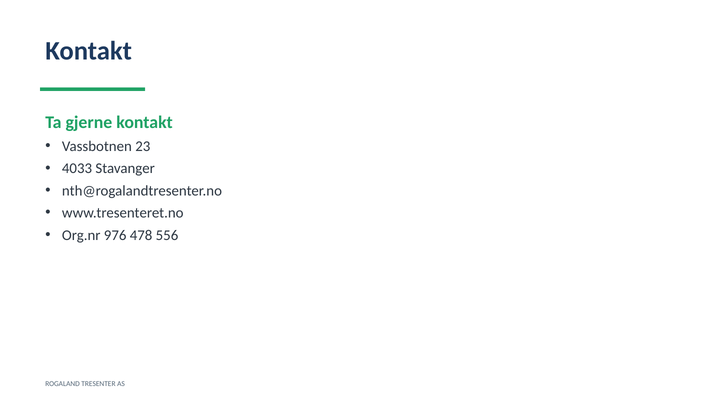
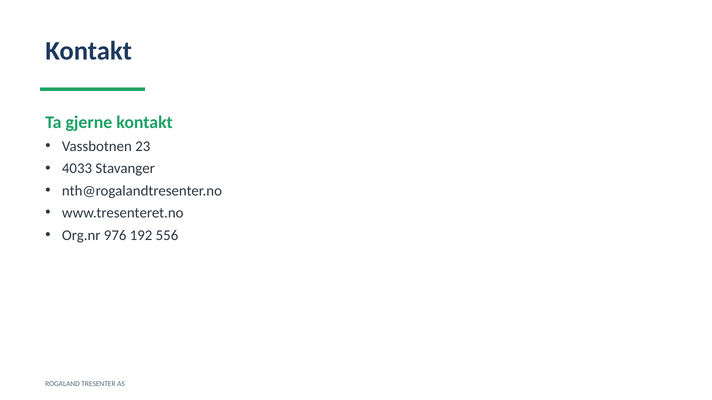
478: 478 -> 192 (141, 235)
